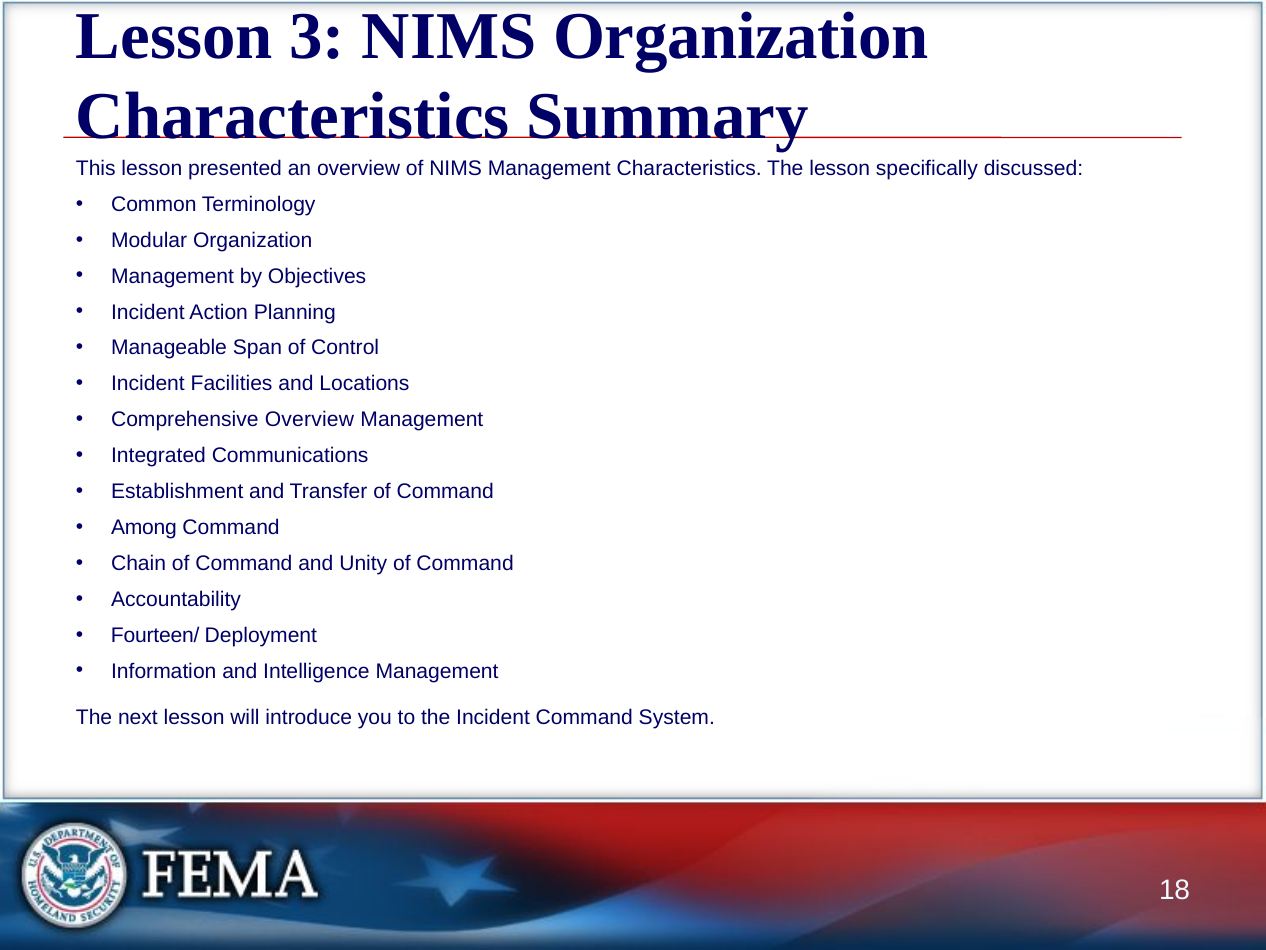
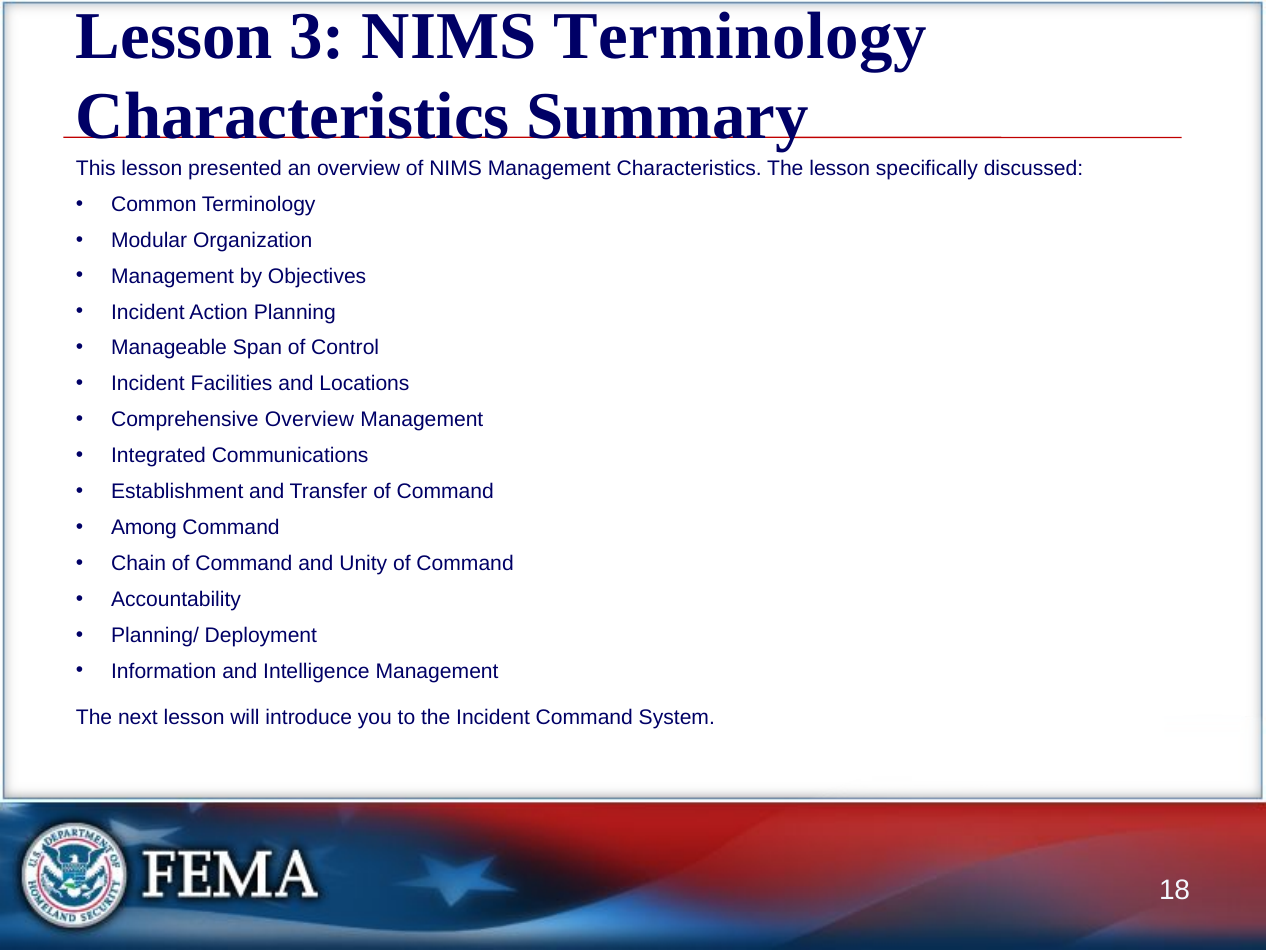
NIMS Organization: Organization -> Terminology (740, 36)
Fourteen/: Fourteen/ -> Planning/ (155, 635)
